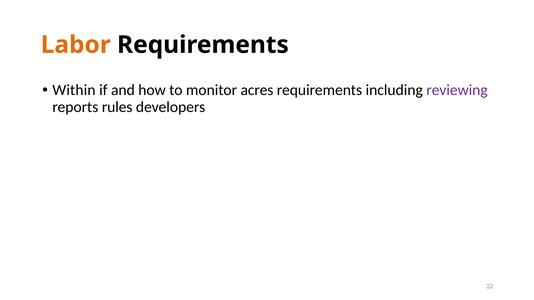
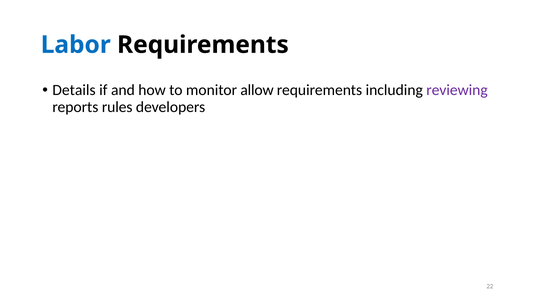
Labor colour: orange -> blue (76, 45)
Within: Within -> Details (74, 90)
acres: acres -> allow (257, 90)
